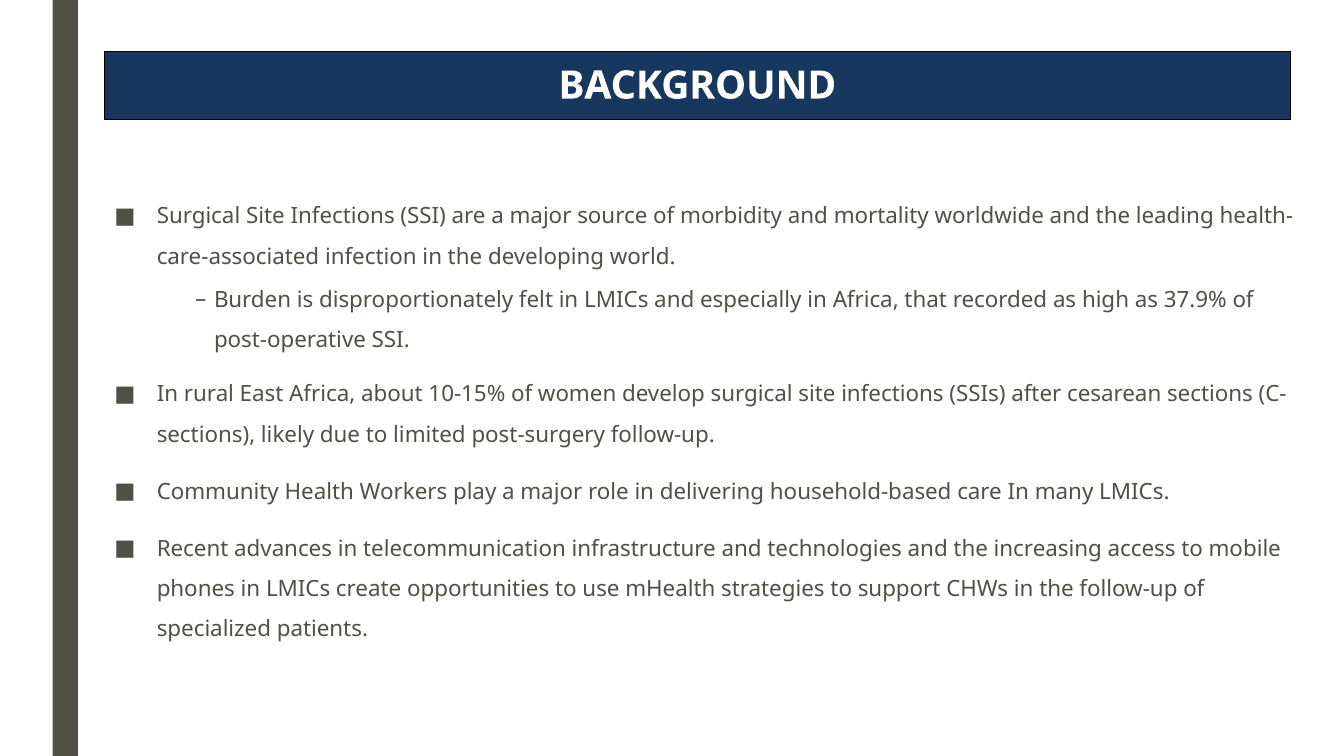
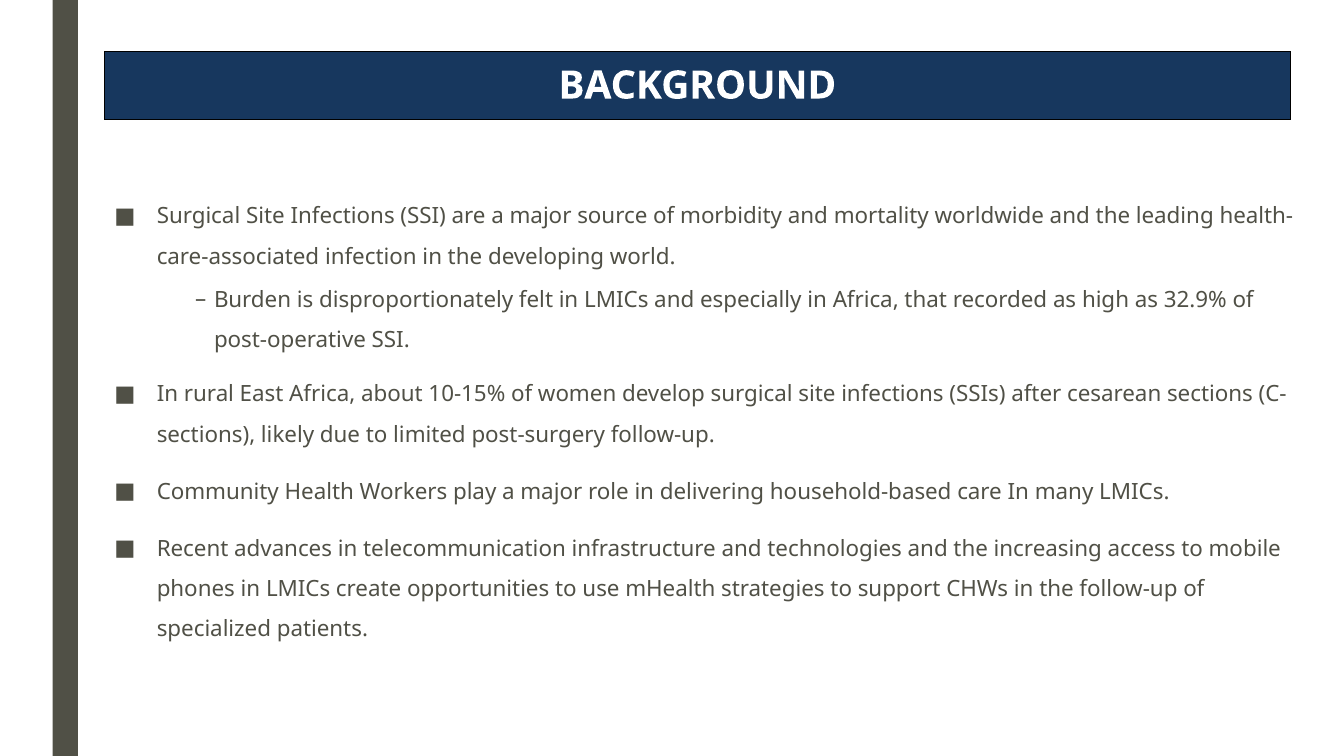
37.9%: 37.9% -> 32.9% (1195, 300)
